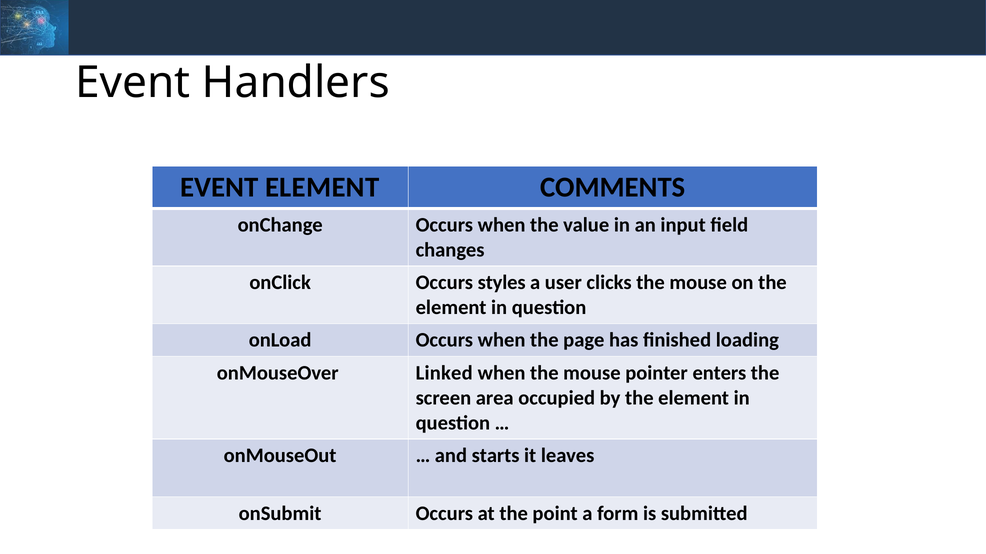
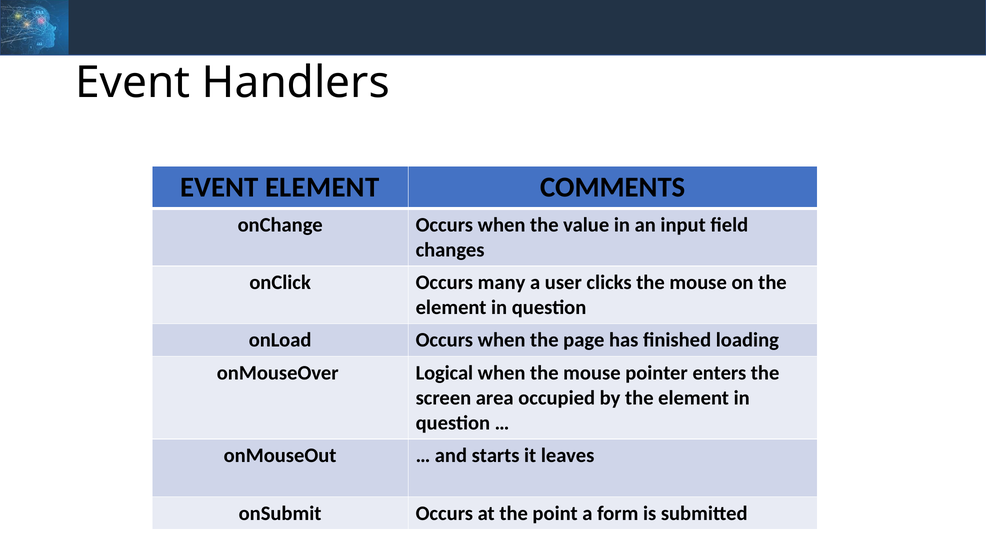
styles: styles -> many (502, 283)
Linked: Linked -> Logical (444, 373)
